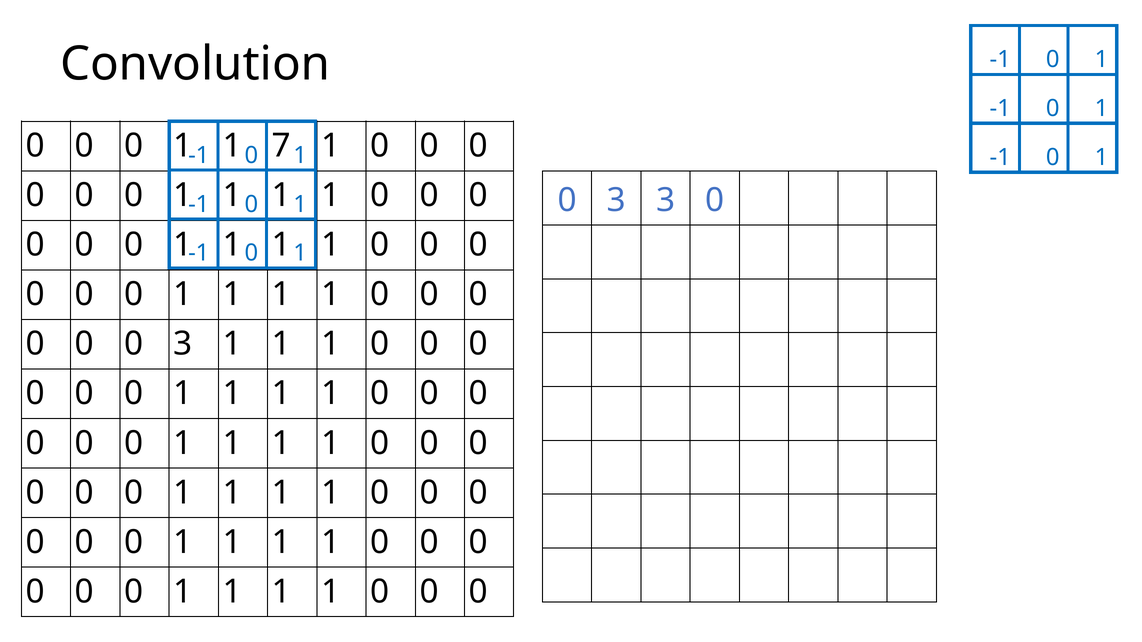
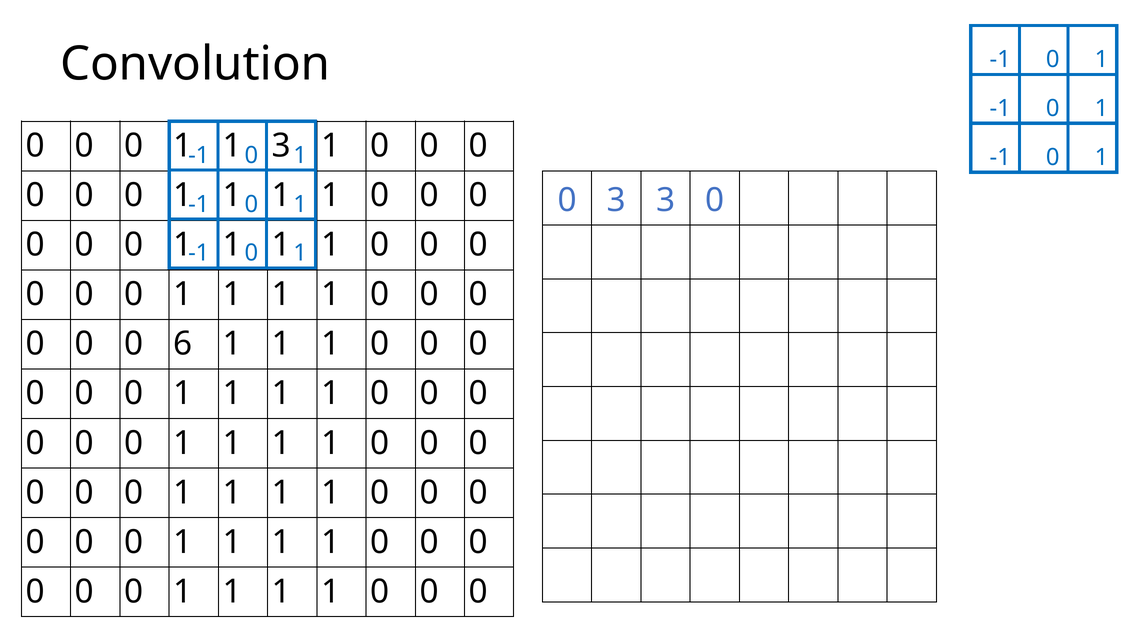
1 7: 7 -> 3 (281, 146)
3: 3 -> 6 (183, 344)
